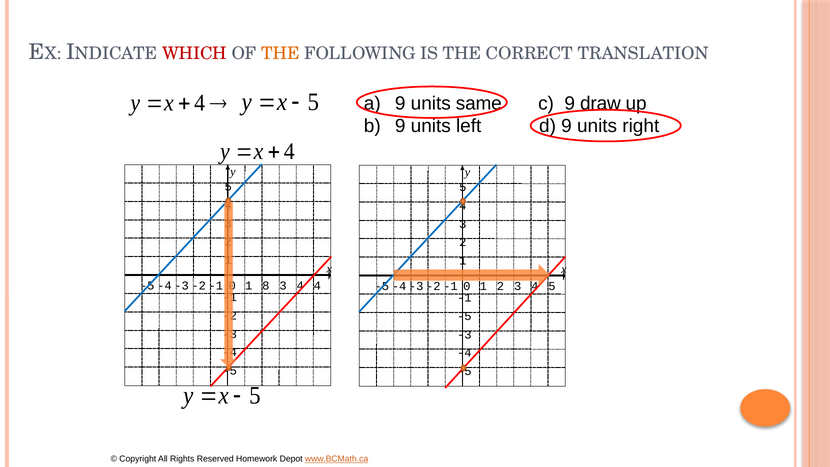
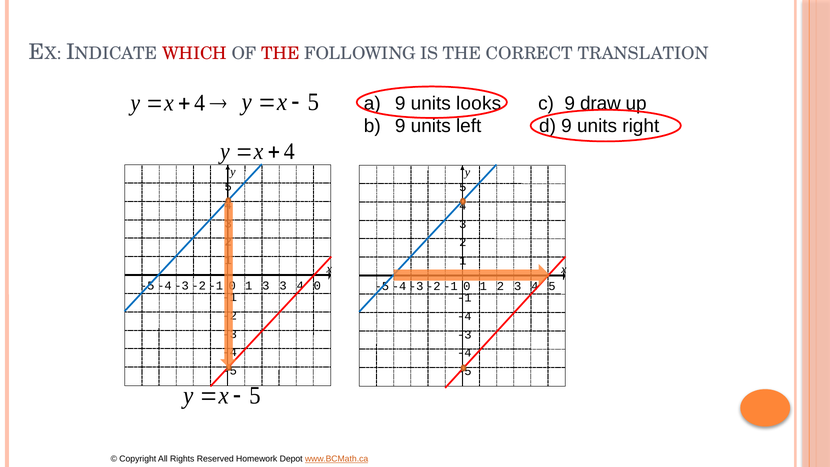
THE colour: orange -> red (280, 53)
same: same -> looks (479, 103)
1 8: 8 -> 3 (266, 286)
4 4: 4 -> 0 (317, 286)
-5: -5 -> -4 (464, 316)
